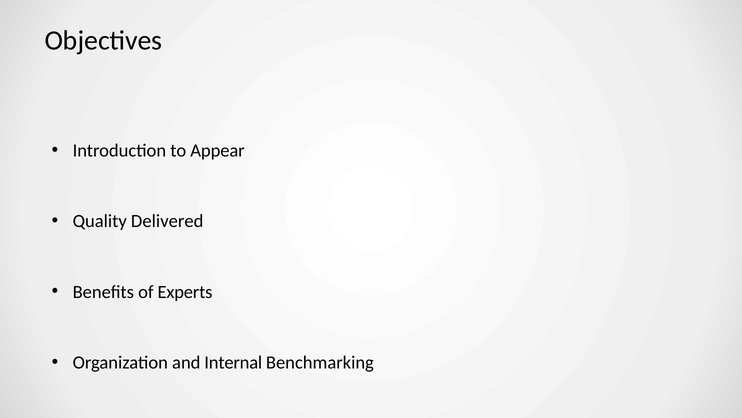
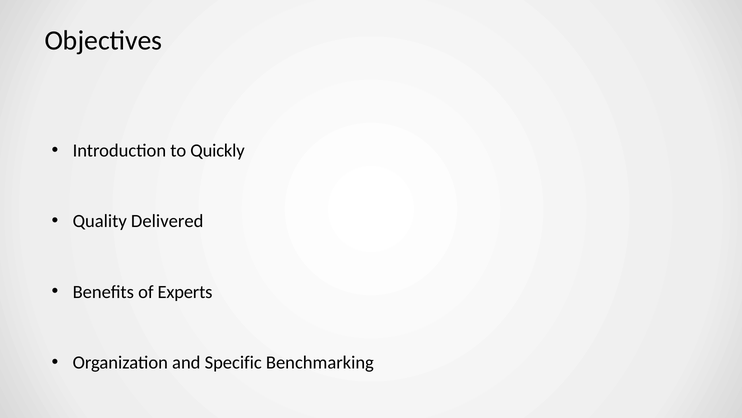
Appear: Appear -> Quickly (218, 151)
Internal: Internal -> Specific (233, 362)
